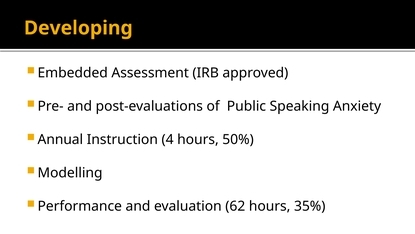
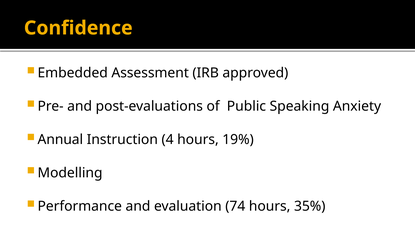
Developing: Developing -> Confidence (78, 28)
50%: 50% -> 19% (238, 139)
62: 62 -> 74 (235, 206)
